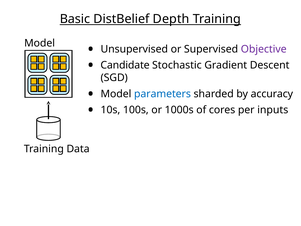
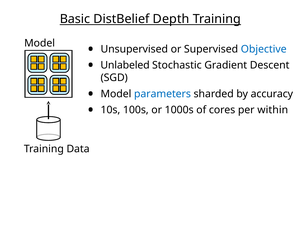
Objective colour: purple -> blue (264, 49)
Candidate: Candidate -> Unlabeled (125, 65)
inputs: inputs -> within (273, 110)
